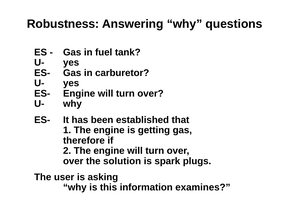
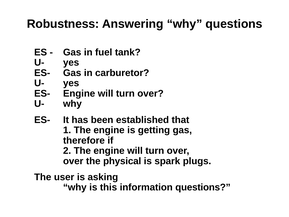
solution: solution -> physical (122, 161)
information examines: examines -> questions (203, 187)
